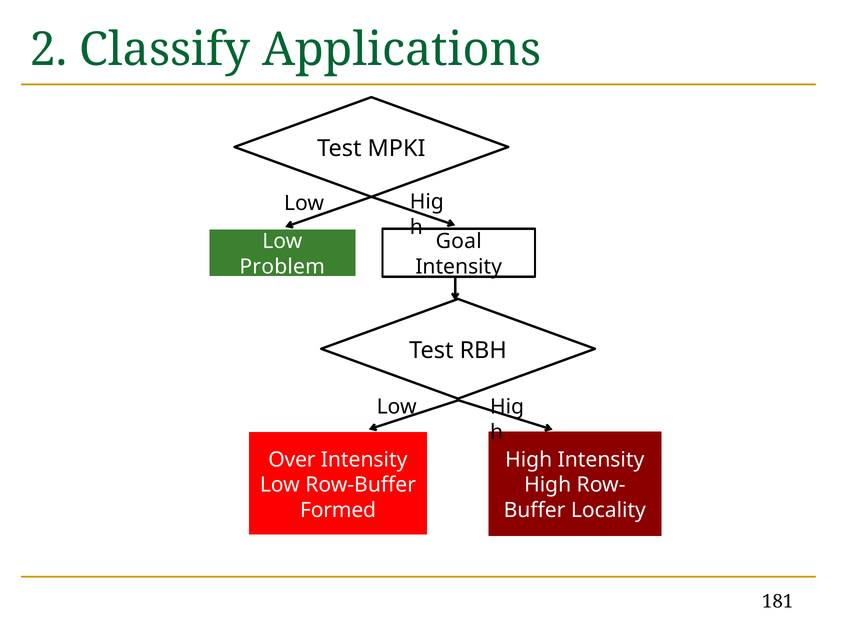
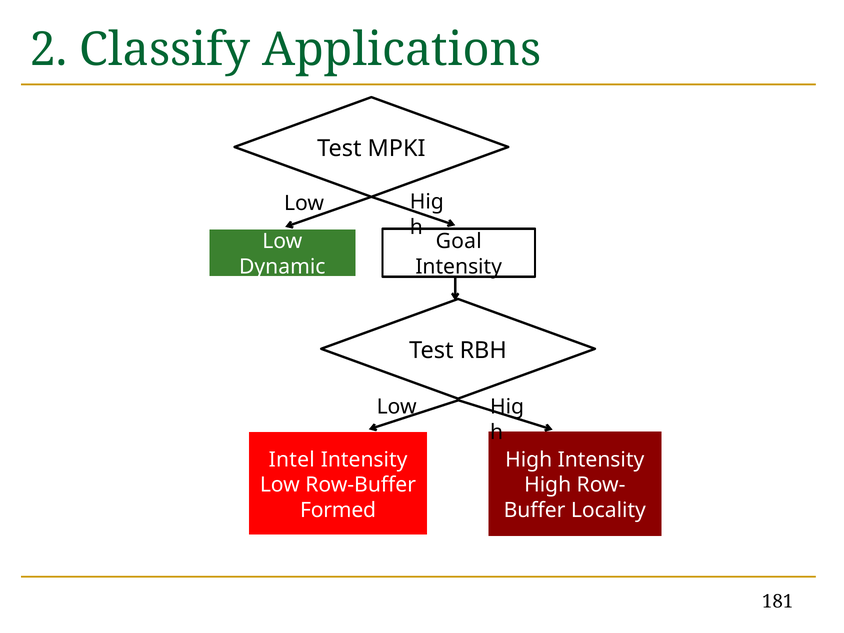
Problem: Problem -> Dynamic (282, 267)
Over: Over -> Intel (292, 460)
